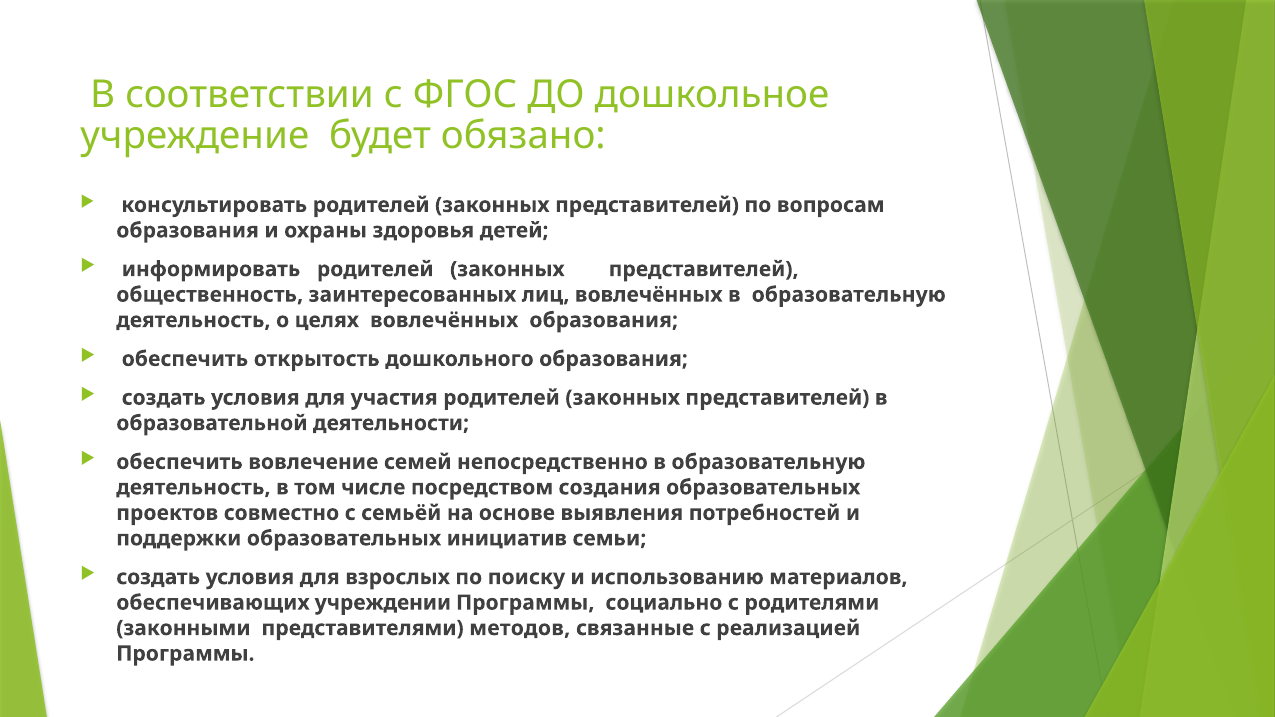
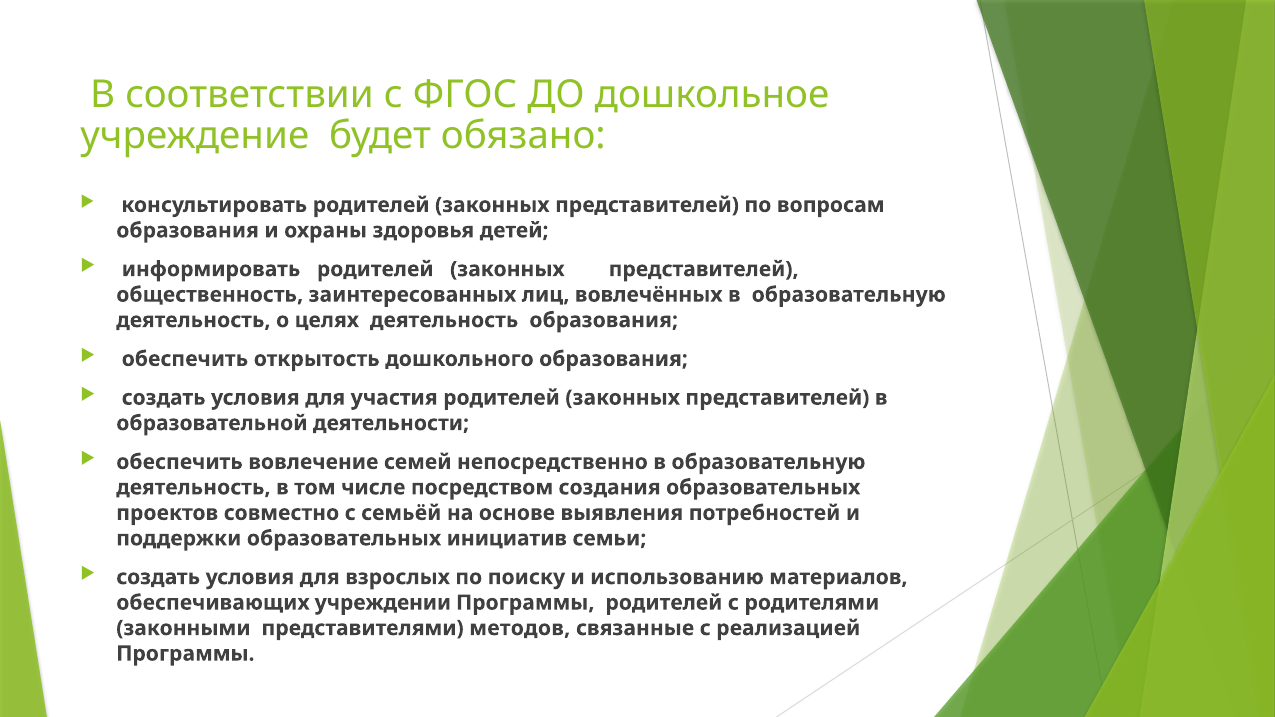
целях вовлечённых: вовлечённых -> деятельность (444, 320)
Программы социально: социально -> родителей (664, 603)
